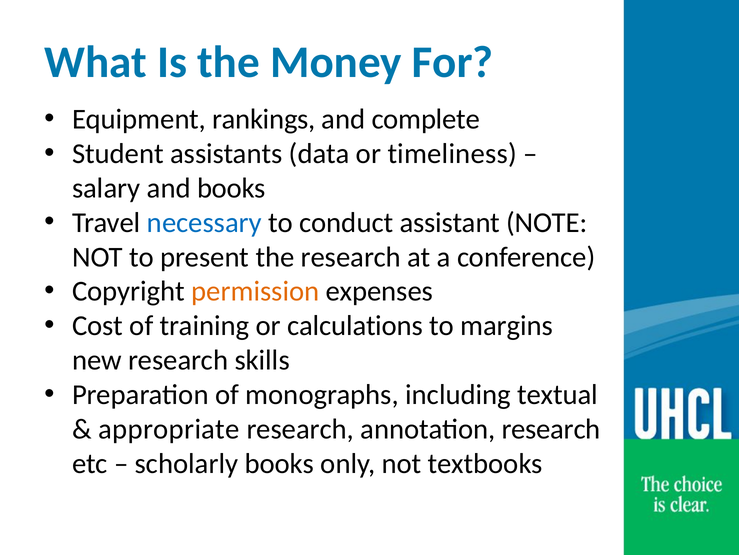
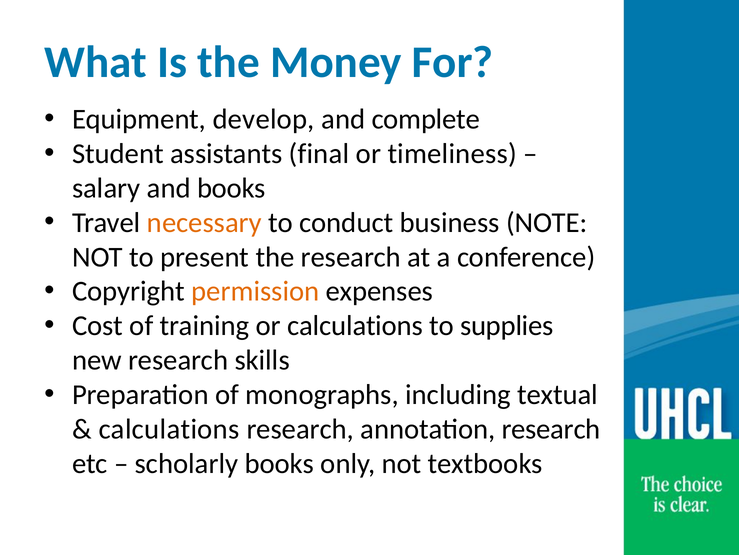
rankings: rankings -> develop (264, 119)
data: data -> final (319, 153)
necessary colour: blue -> orange (204, 222)
assistant: assistant -> business (450, 222)
margins: margins -> supplies (507, 326)
appropriate: appropriate -> calculations (169, 429)
